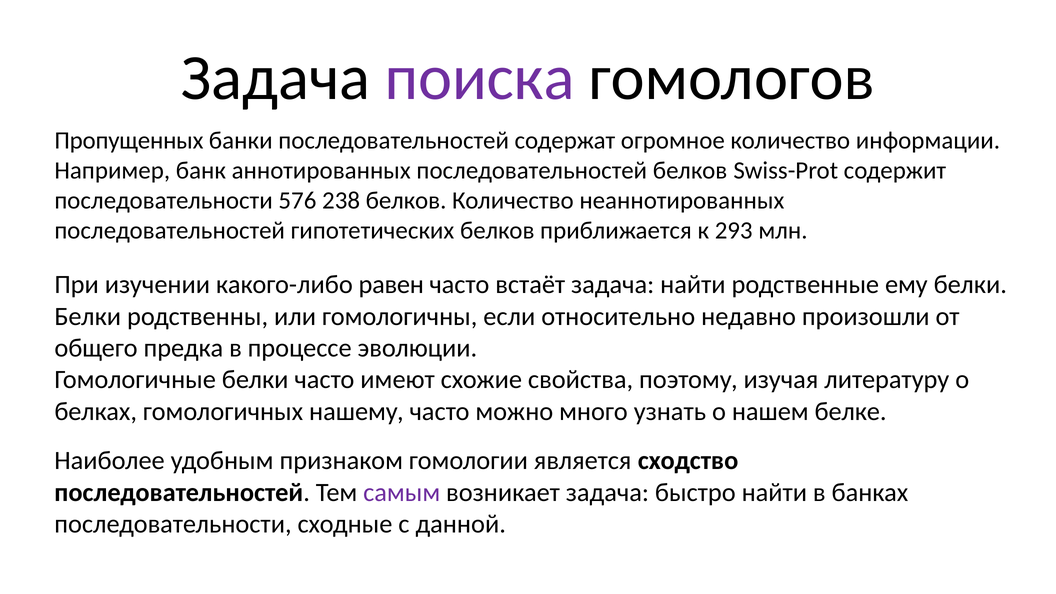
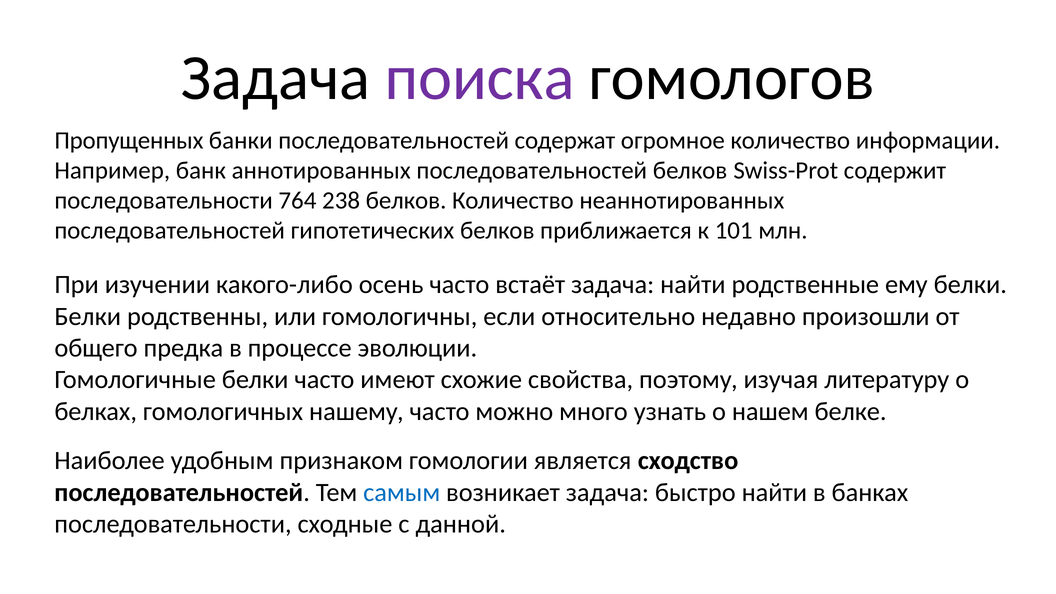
576: 576 -> 764 (297, 201)
293: 293 -> 101 (734, 230)
равен: равен -> осень (391, 285)
самым colour: purple -> blue (402, 492)
